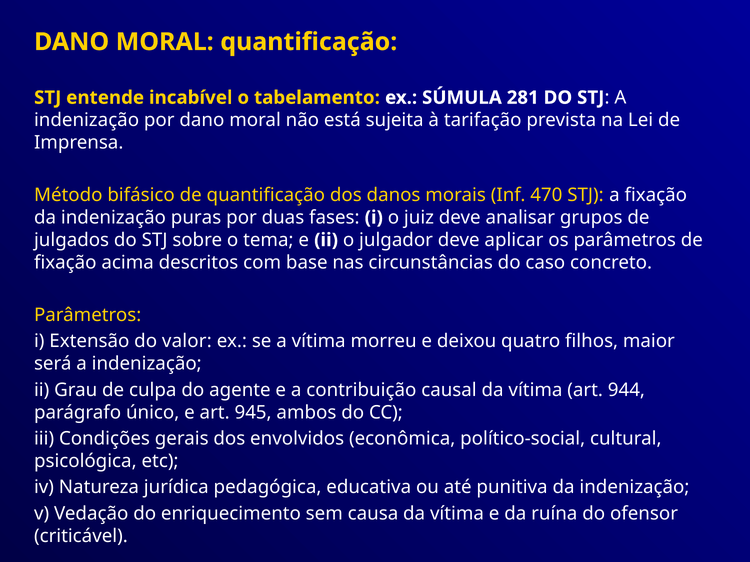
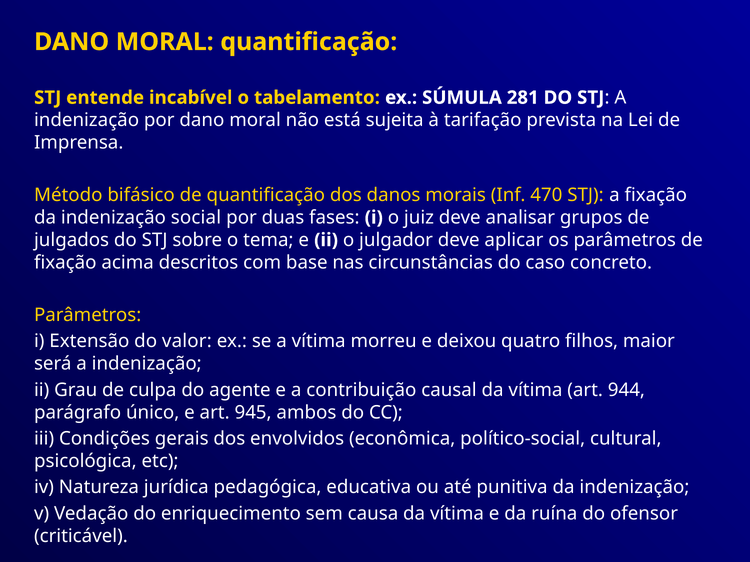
puras: puras -> social (196, 218)
